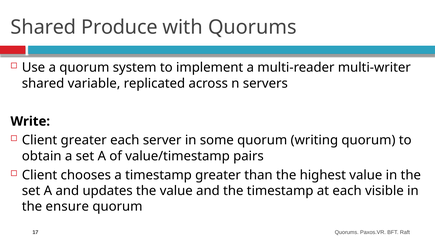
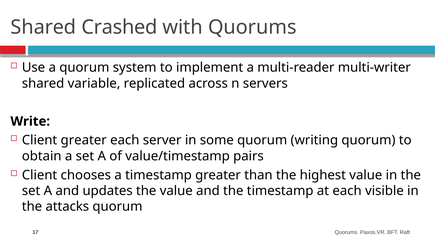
Produce: Produce -> Crashed (119, 27)
ensure: ensure -> attacks (67, 206)
